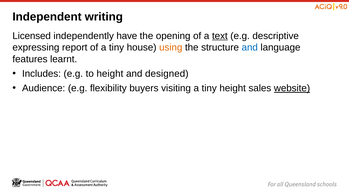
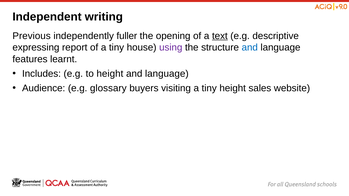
Licensed: Licensed -> Previous (32, 36)
have: have -> fuller (127, 36)
using colour: orange -> purple (171, 48)
designed: designed -> language (167, 74)
flexibility: flexibility -> glossary (108, 88)
website underline: present -> none (292, 88)
